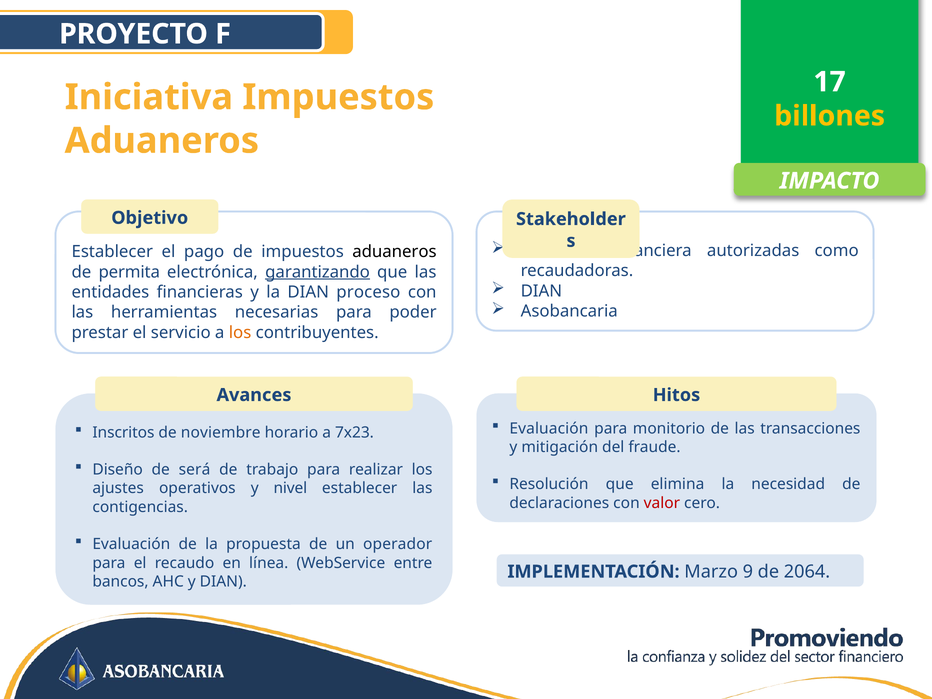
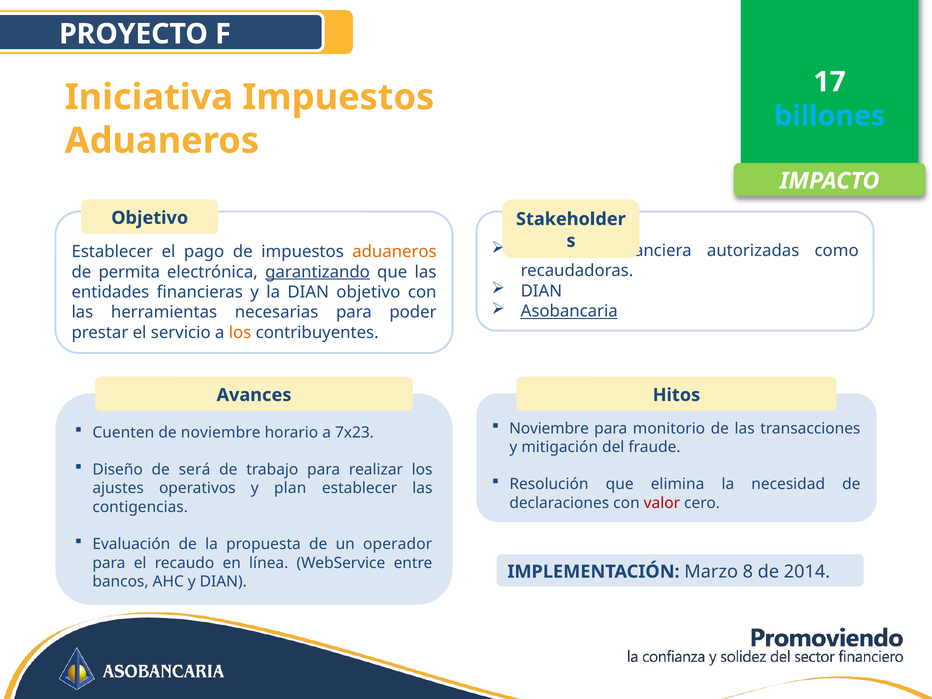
billones colour: yellow -> light blue (830, 116)
aduaneros colour: black -> orange (394, 252)
DIAN proceso: proceso -> objetivo (368, 292)
Asobancaria underline: none -> present (569, 311)
Evaluación: Evaluación -> Noviembre (549, 428)
Inscritos: Inscritos -> Cuenten (123, 432)
nivel: nivel -> plan (290, 488)
9: 9 -> 8 (748, 572)
2064: 2064 -> 2014 (807, 572)
